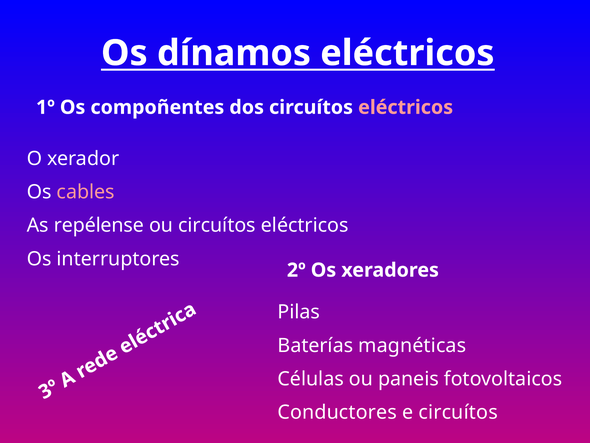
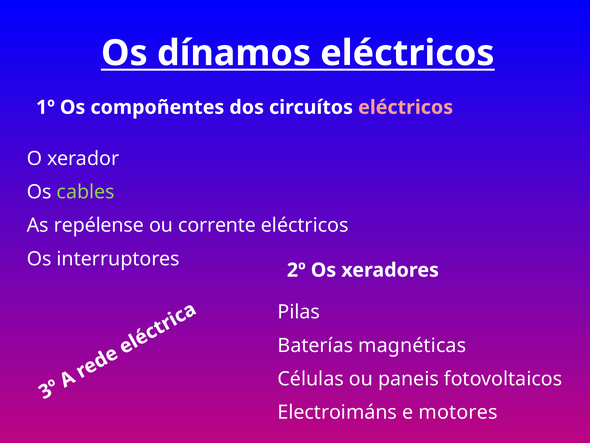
cables colour: pink -> light green (86, 192)
ou circuítos: circuítos -> corrente (217, 225)
Conductores: Conductores -> Electroimáns (337, 412)
e circuítos: circuítos -> motores (458, 412)
